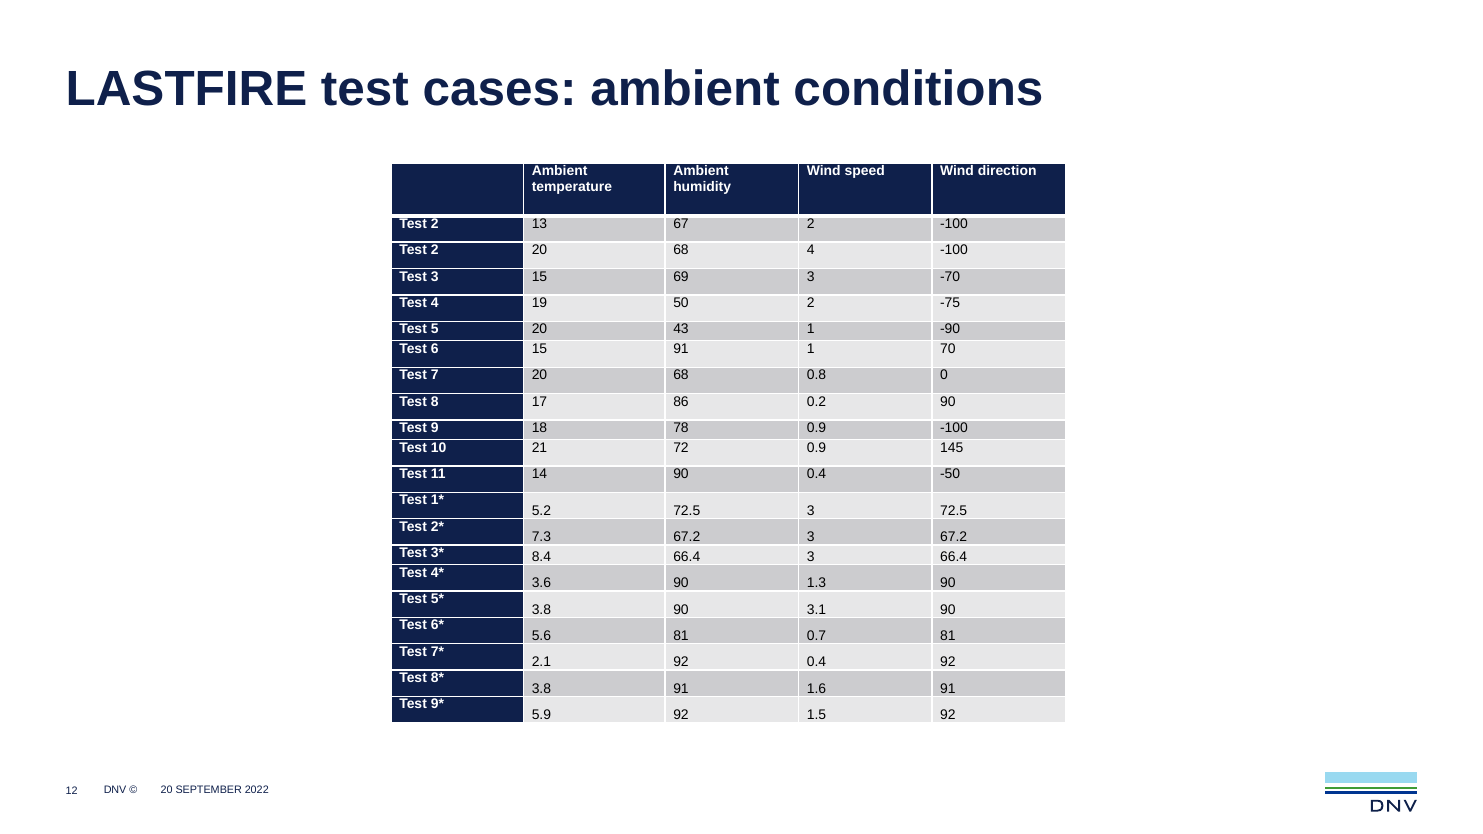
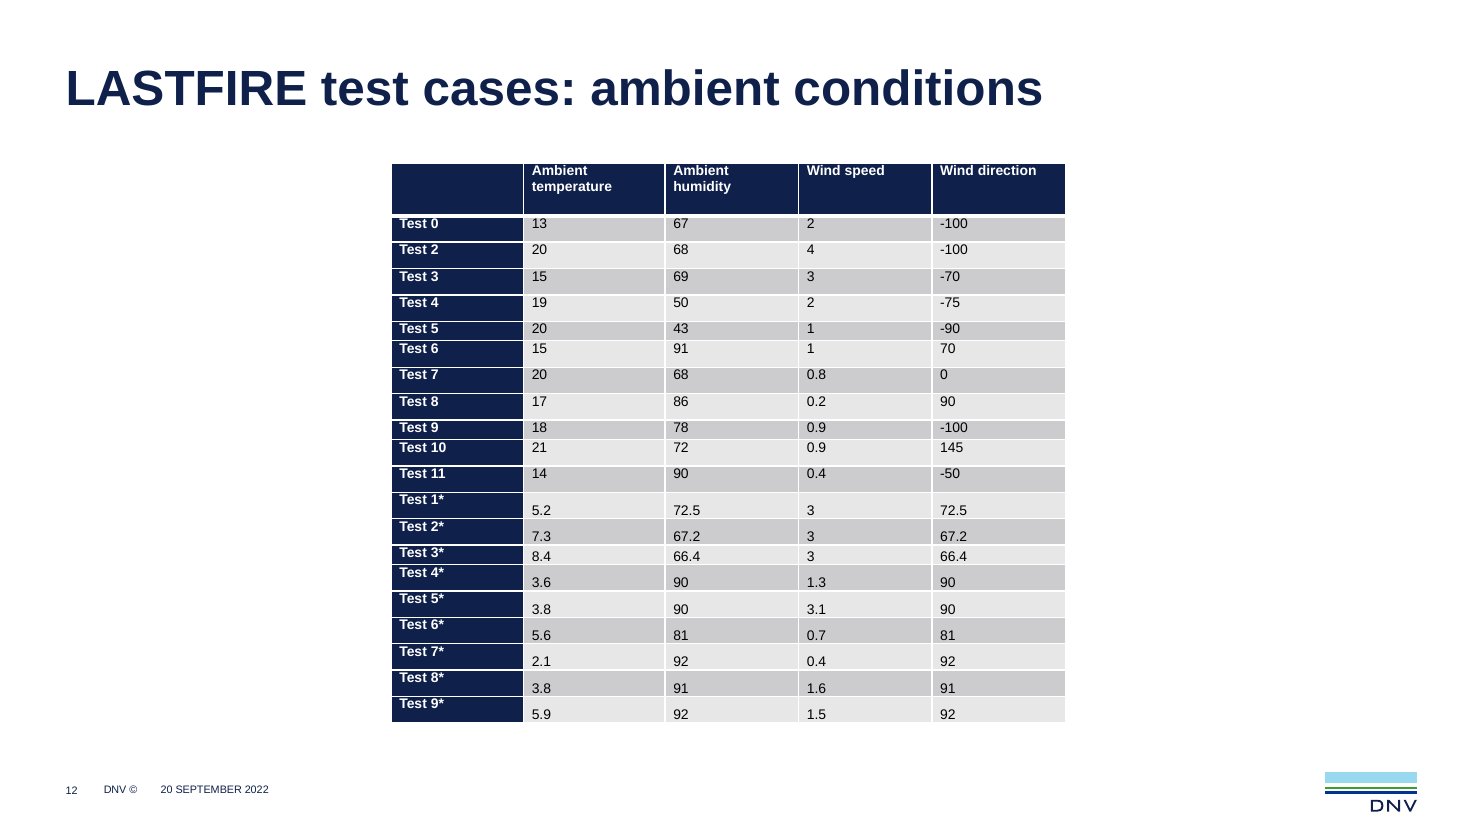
2: 2 -> 0 (435, 224)
